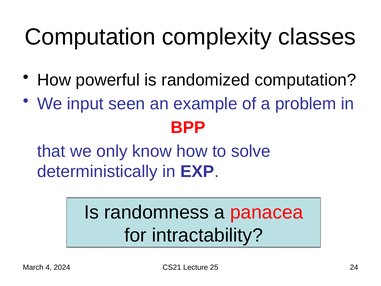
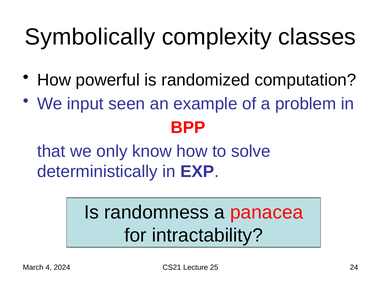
Computation: Computation -> Symbolically (90, 37)
